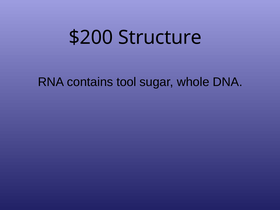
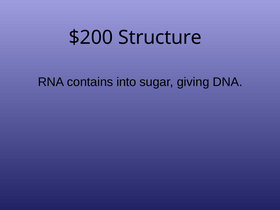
tool: tool -> into (126, 82)
whole: whole -> giving (193, 82)
